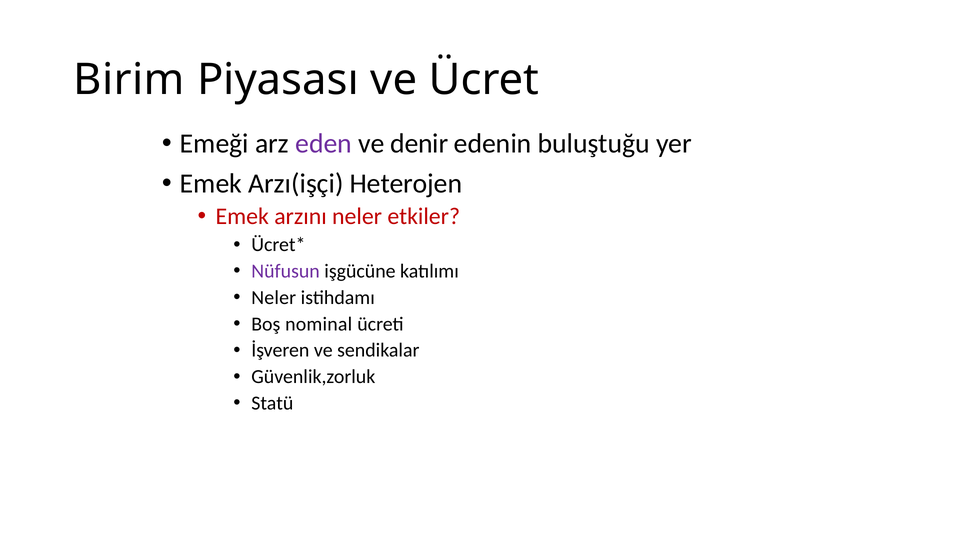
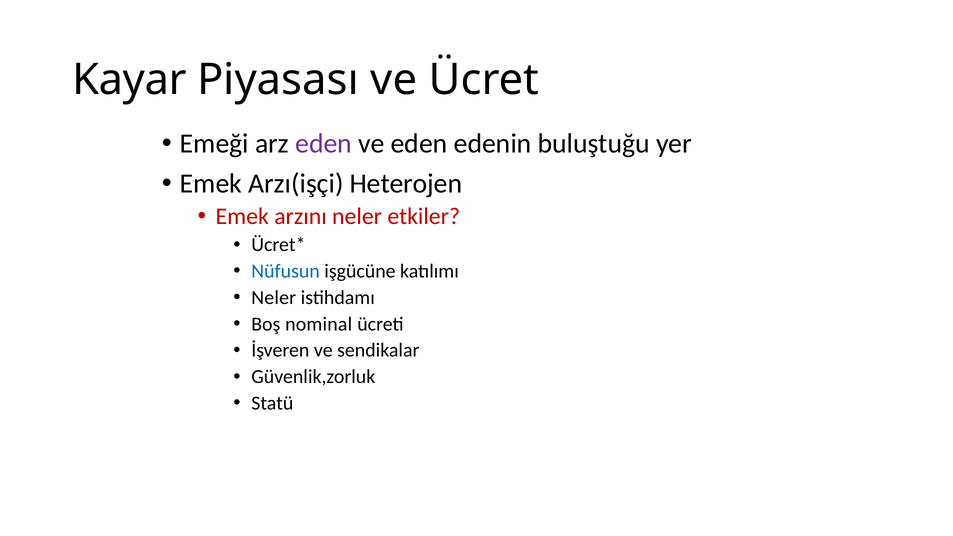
Birim: Birim -> Kayar (129, 80)
ve denir: denir -> eden (419, 144)
Nüfusun colour: purple -> blue (286, 271)
